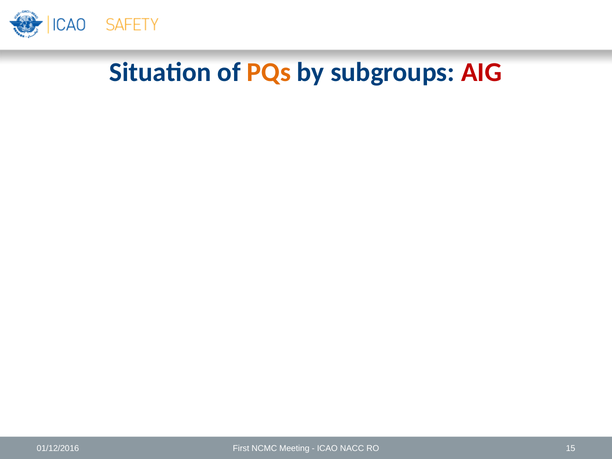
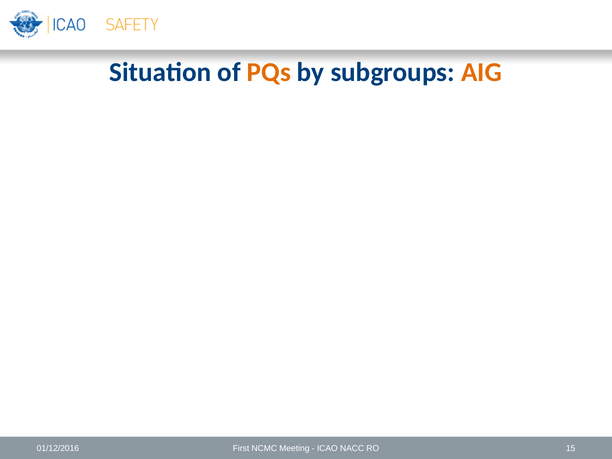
AIG colour: red -> orange (482, 72)
